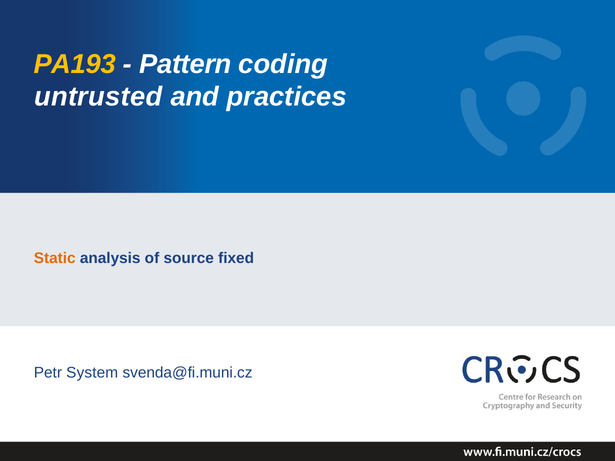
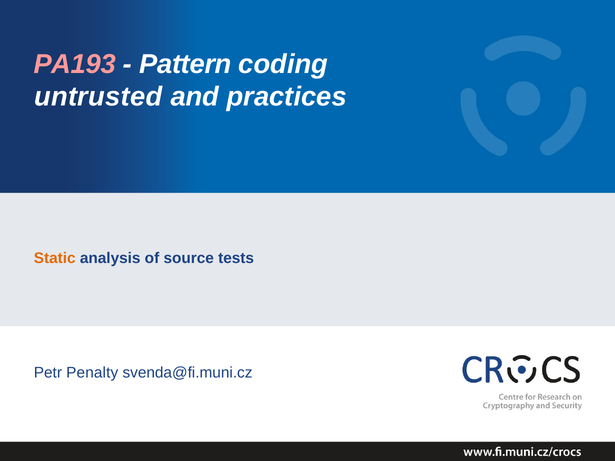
PA193 colour: yellow -> pink (75, 64)
fixed: fixed -> tests (236, 258)
System: System -> Penalty (92, 373)
